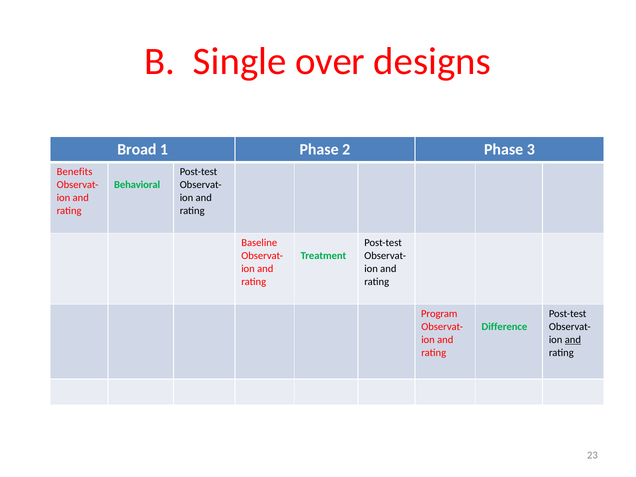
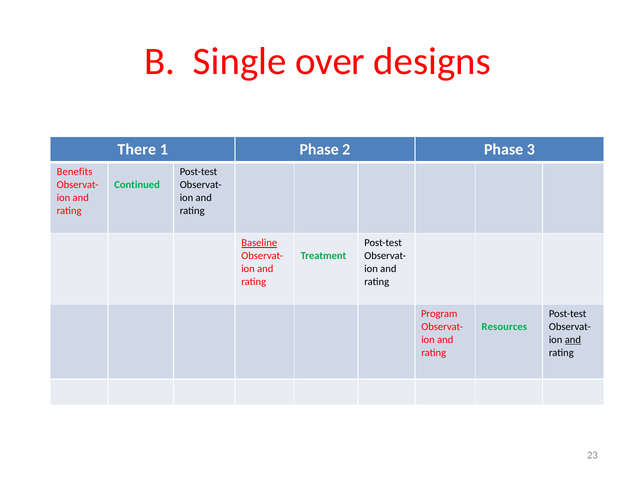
Broad: Broad -> There (137, 149)
Behavioral: Behavioral -> Continued (137, 185)
Baseline underline: none -> present (259, 243)
Difference: Difference -> Resources (504, 327)
